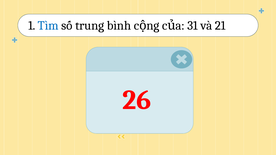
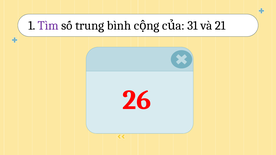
Tìm colour: blue -> purple (48, 25)
